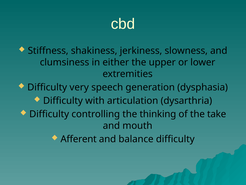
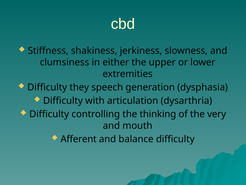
very: very -> they (79, 87)
take: take -> very (217, 114)
